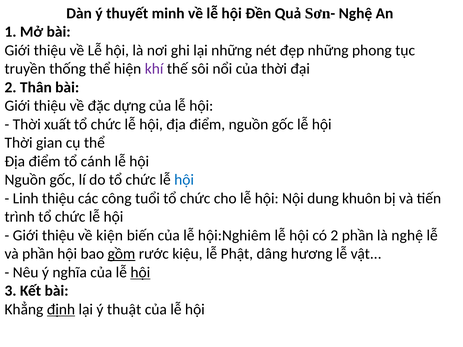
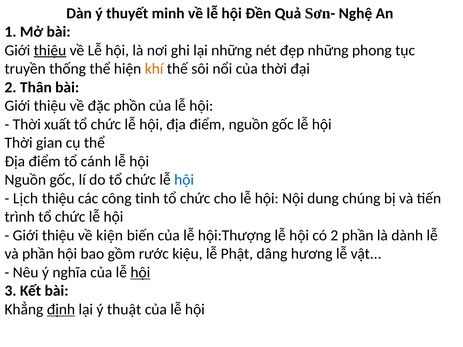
thiệu underline: none -> present (50, 50)
khí colour: purple -> orange (154, 69)
dựng: dựng -> phồn (130, 106)
Linh: Linh -> Lịch (26, 198)
tuổi: tuổi -> tinh (147, 198)
khuôn: khuôn -> chúng (361, 198)
hội:Nghiêm: hội:Nghiêm -> hội:Thượng (234, 236)
là nghệ: nghệ -> dành (407, 236)
gồm underline: present -> none (121, 254)
